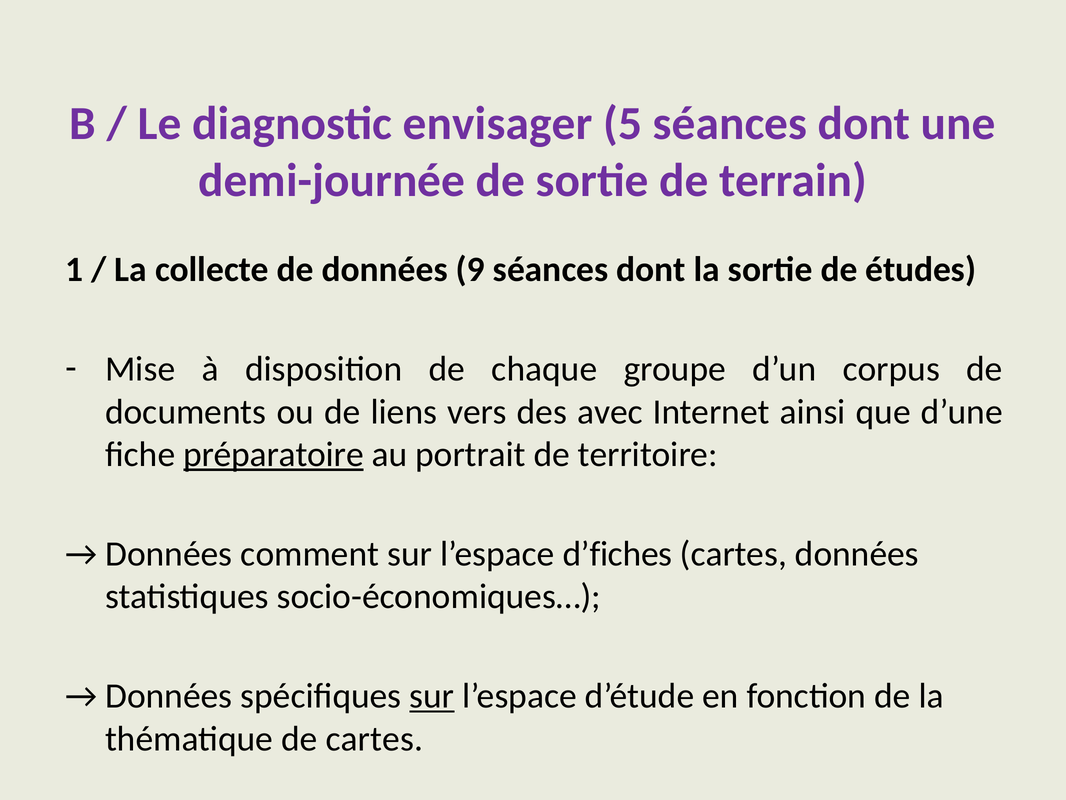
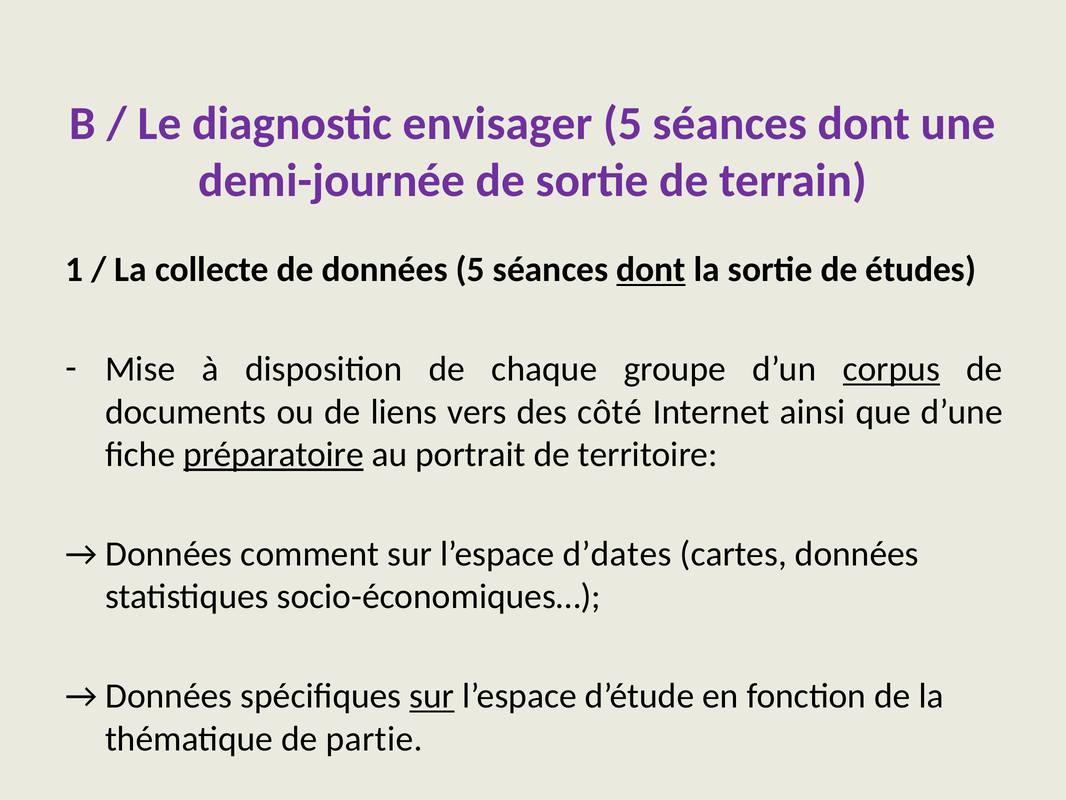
données 9: 9 -> 5 (470, 269)
dont underline: none -> present (651, 269)
corpus underline: none -> present (891, 369)
avec: avec -> côté (610, 412)
d’fiches: d’fiches -> d’dates (617, 554)
de cartes: cartes -> partie (374, 738)
